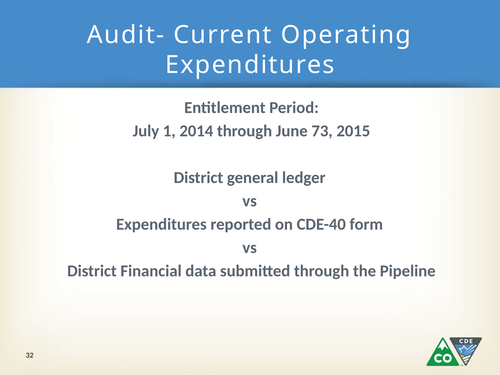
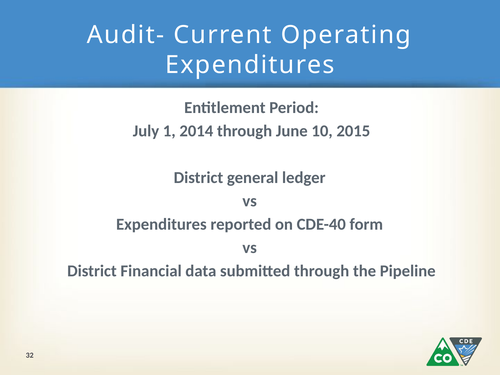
73: 73 -> 10 (322, 131)
